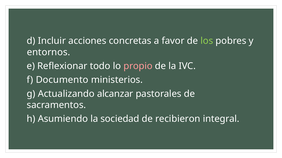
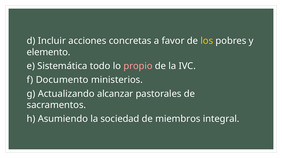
los colour: light green -> yellow (207, 41)
entornos: entornos -> elemento (49, 52)
Reflexionar: Reflexionar -> Sistemática (62, 66)
recibieron: recibieron -> miembros (178, 119)
